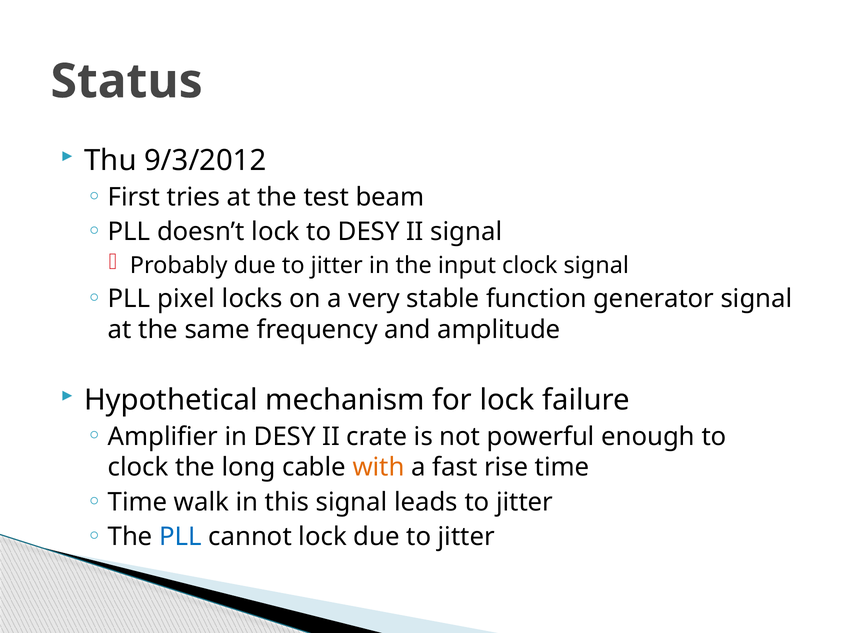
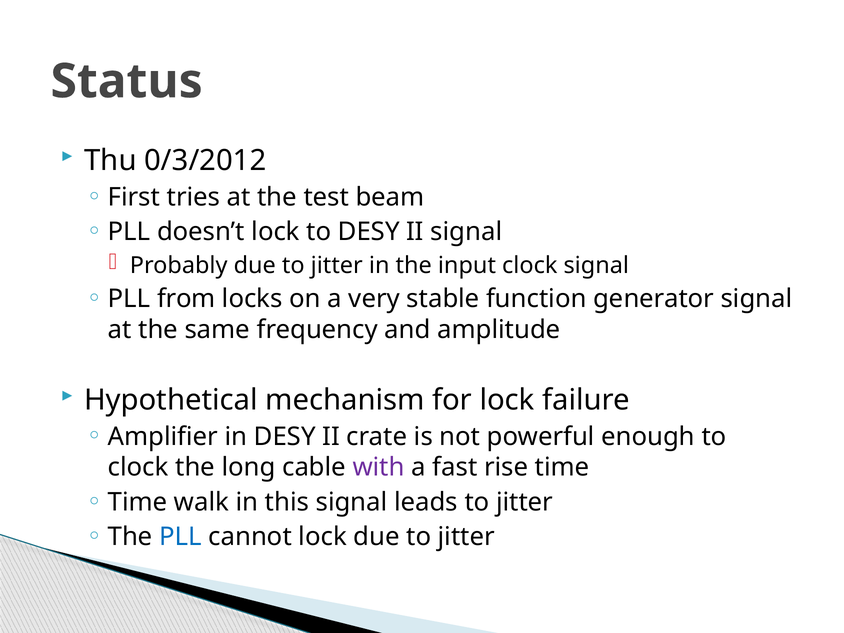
9/3/2012: 9/3/2012 -> 0/3/2012 (205, 161)
pixel: pixel -> from (186, 299)
with colour: orange -> purple (379, 467)
